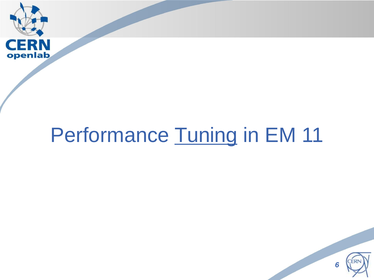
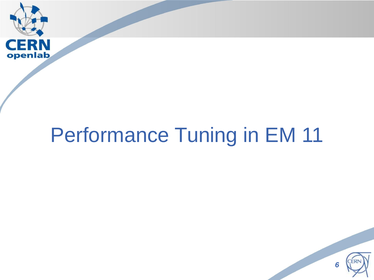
Tuning underline: present -> none (206, 136)
